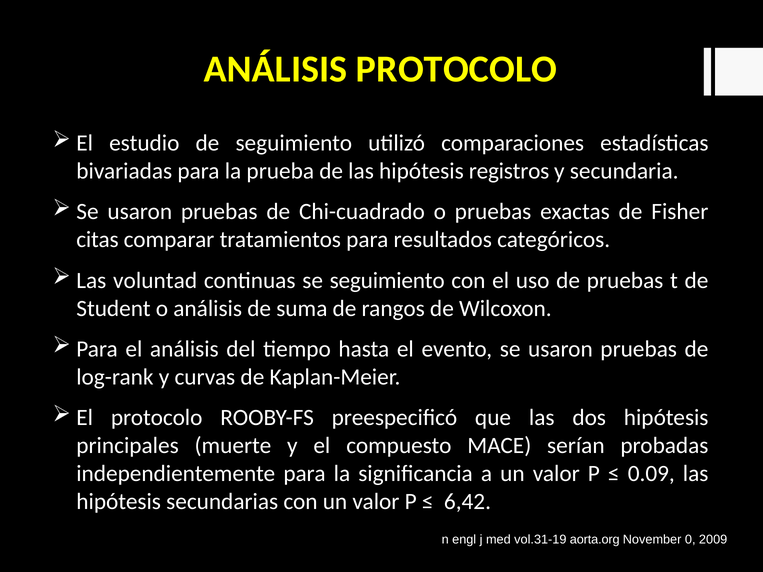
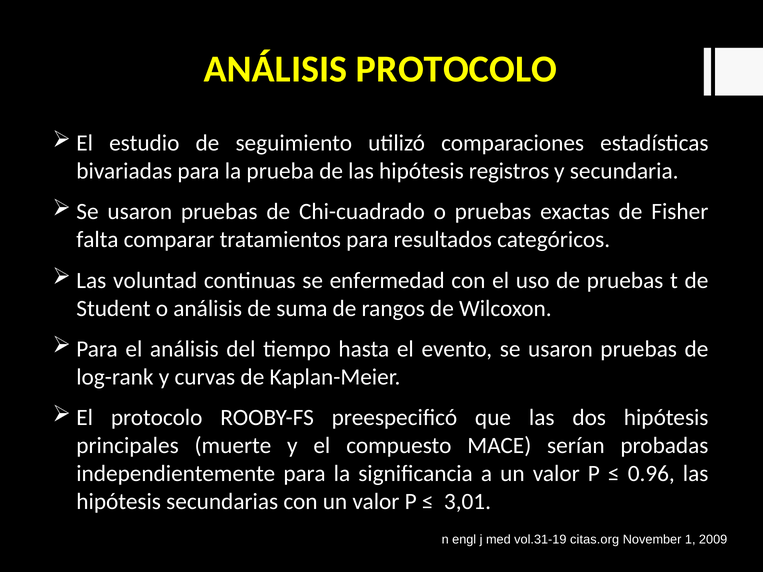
citas: citas -> falta (97, 240)
se seguimiento: seguimiento -> enfermedad (387, 281)
0.09: 0.09 -> 0.96 (651, 474)
6,42: 6,42 -> 3,01 (467, 502)
aorta.org: aorta.org -> citas.org (595, 540)
0: 0 -> 1 (690, 540)
